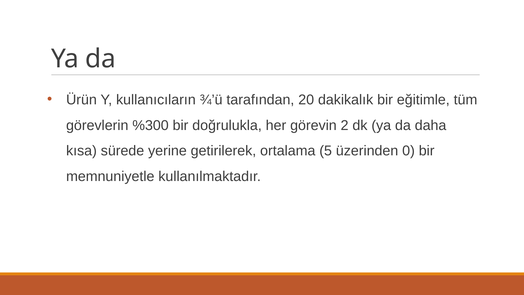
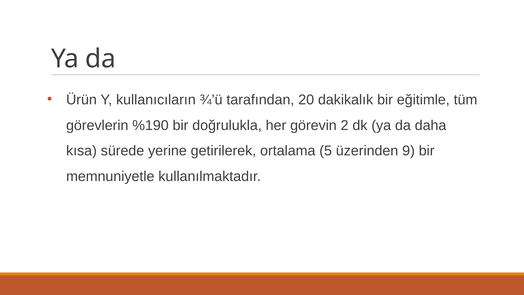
%300: %300 -> %190 (151, 125)
0: 0 -> 9 (409, 151)
